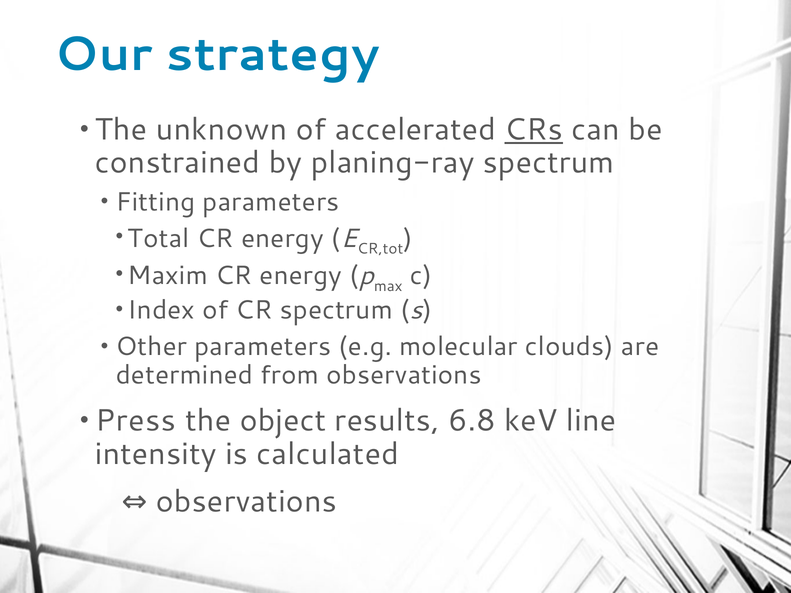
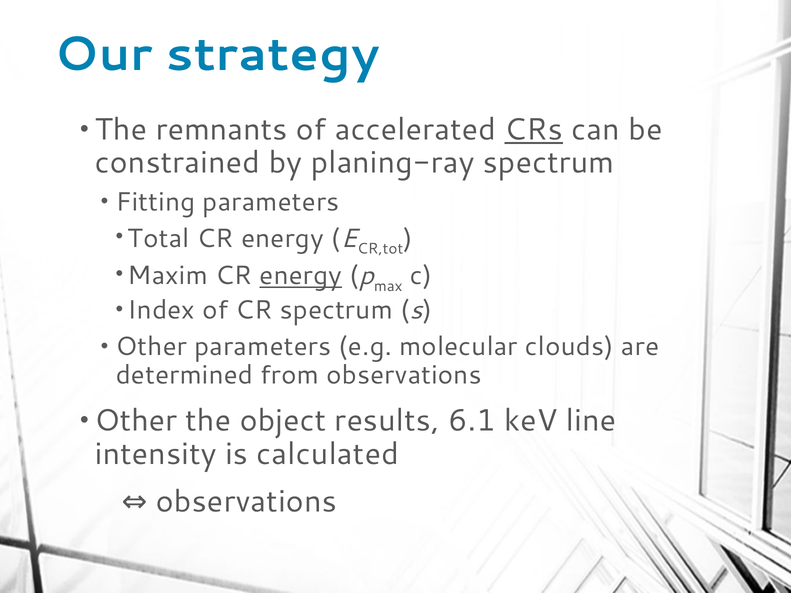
unknown: unknown -> remnants (222, 130)
energy underline: none -> present (301, 276)
Press: Press -> Other (136, 421)
6.8: 6.8 -> 6.1 (472, 421)
